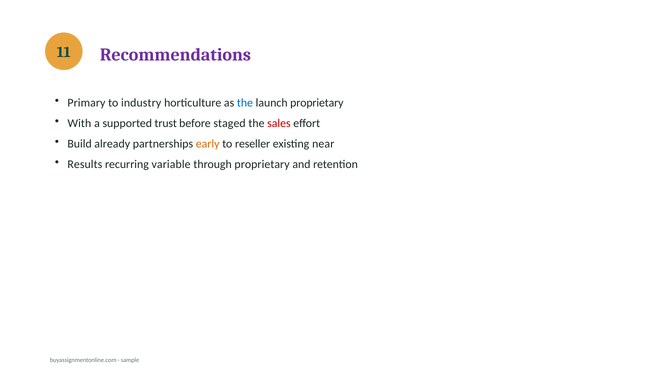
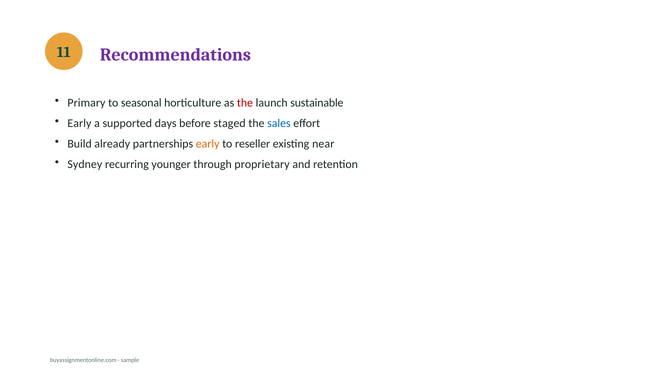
industry: industry -> seasonal (141, 103)
the colour: blue -> red (245, 103)
launch proprietary: proprietary -> sustainable (317, 103)
With: With -> Early (79, 123)
trust: trust -> days (166, 123)
sales colour: red -> blue (279, 123)
Results: Results -> Sydney (85, 164)
variable: variable -> younger (171, 164)
